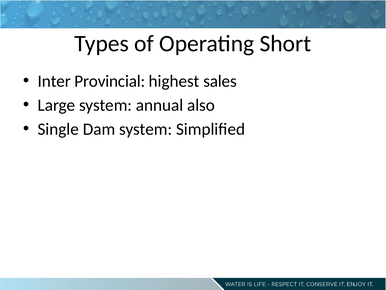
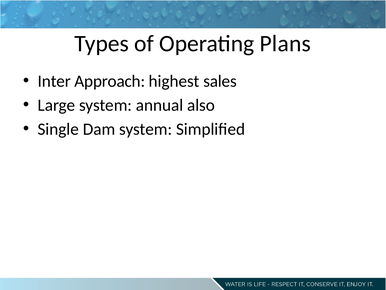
Short: Short -> Plans (285, 43)
Provincial: Provincial -> Approach (110, 81)
